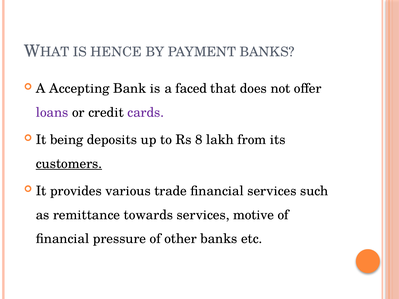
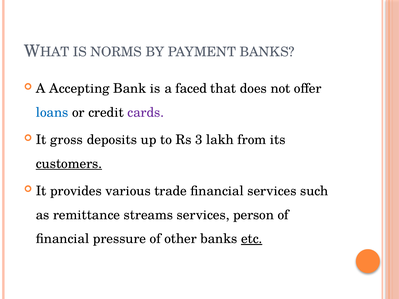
HENCE: HENCE -> NORMS (116, 52)
loans colour: purple -> blue (52, 113)
being: being -> gross (67, 140)
8: 8 -> 3 (199, 140)
towards: towards -> streams (148, 215)
motive: motive -> person (254, 215)
etc underline: none -> present (252, 239)
